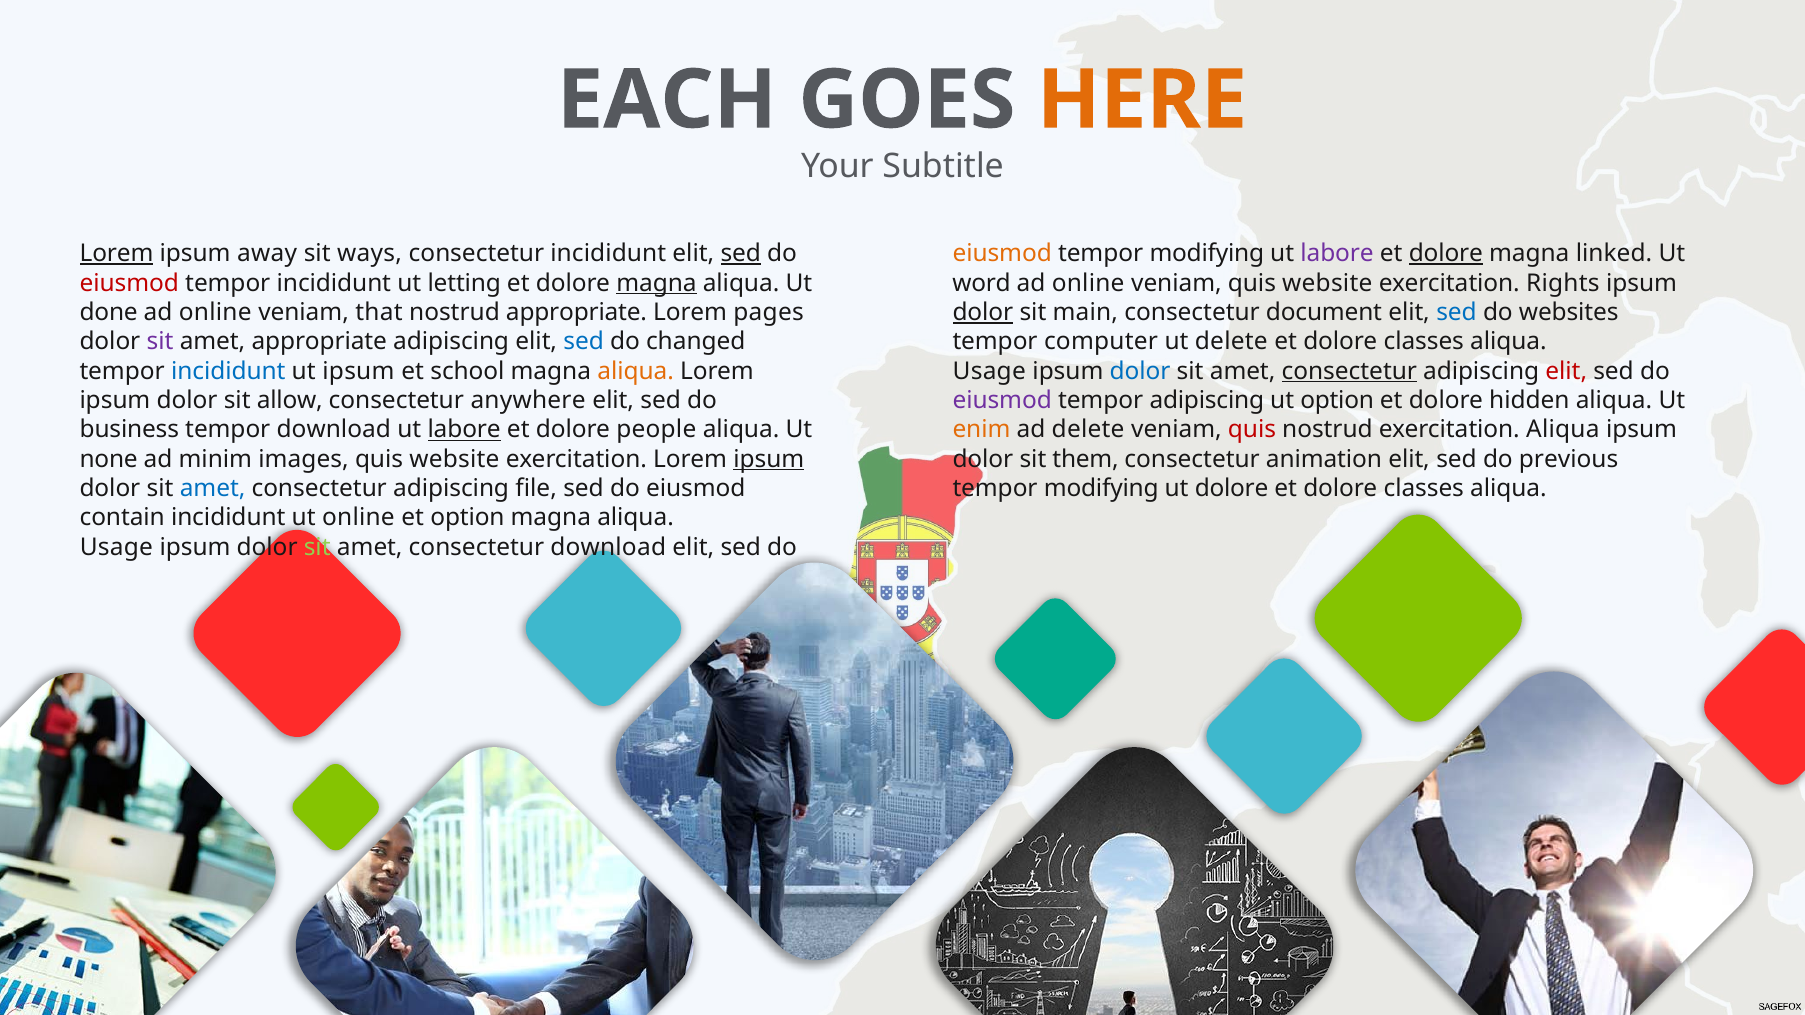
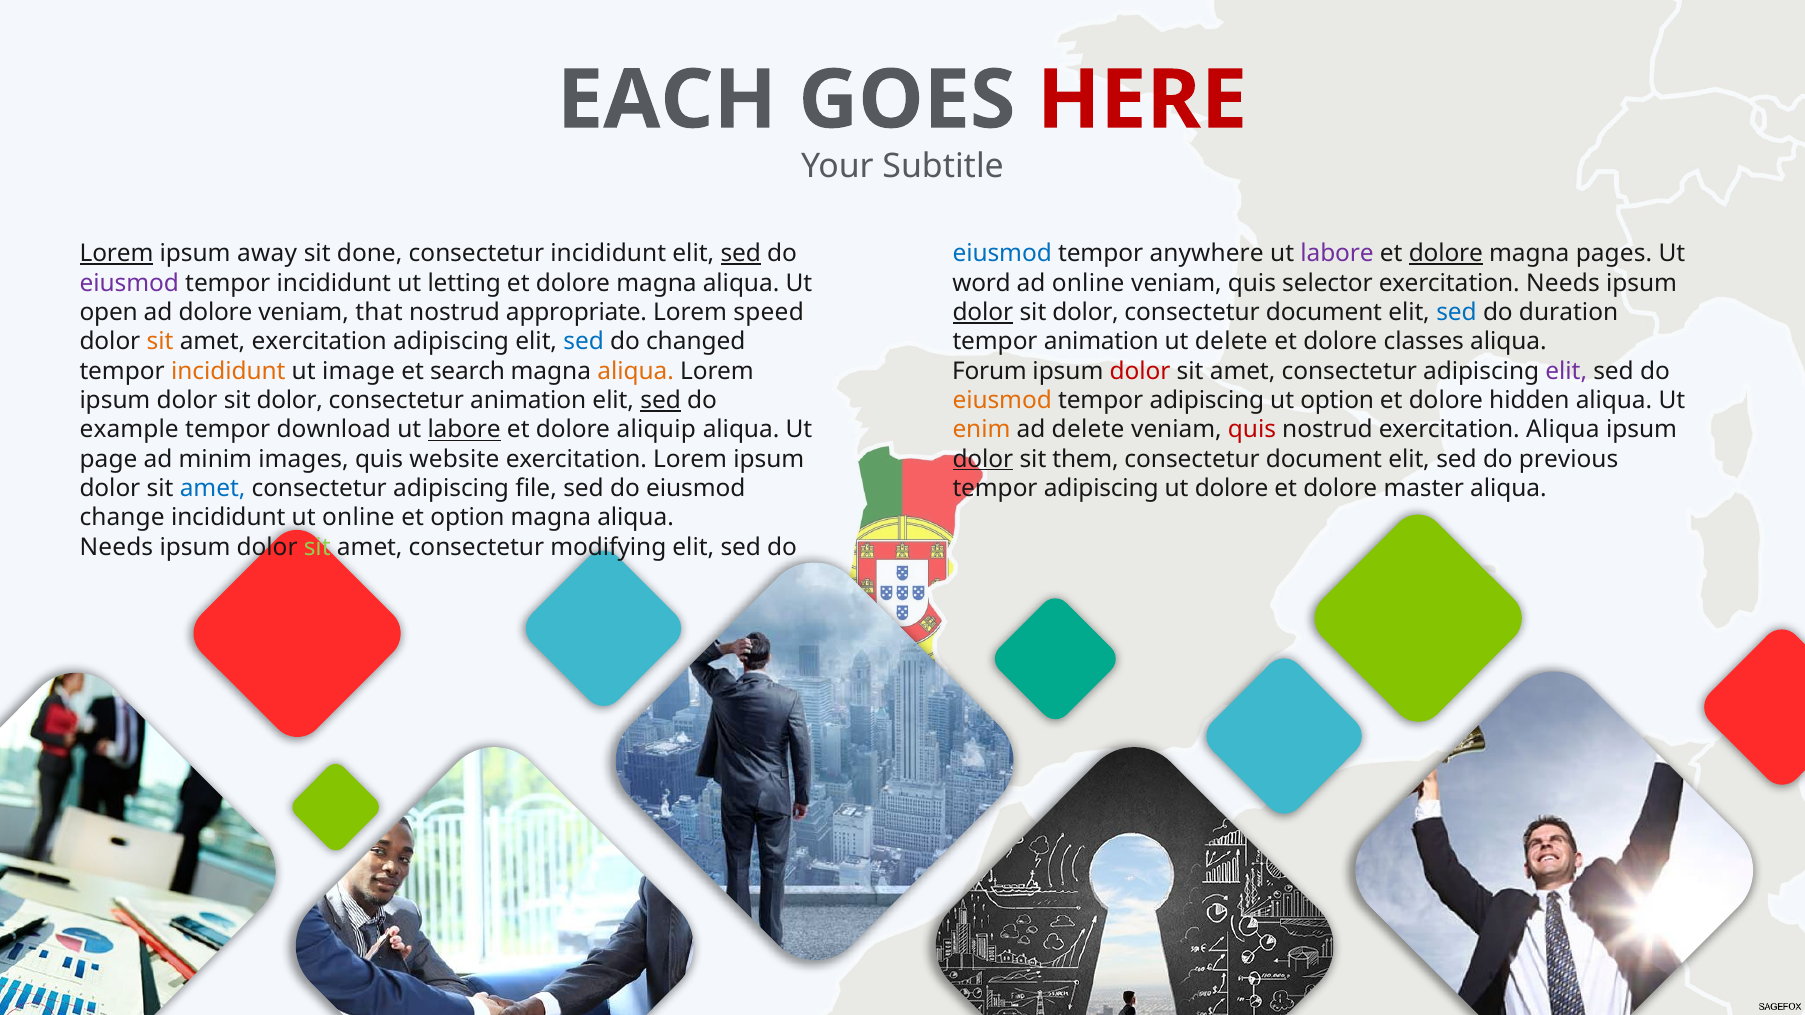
HERE colour: orange -> red (1142, 100)
ways: ways -> done (370, 254)
eiusmod colour: orange -> blue (1002, 254)
modifying: modifying -> anywhere (1207, 254)
linked: linked -> pages (1614, 254)
eiusmod colour: red -> purple (129, 283)
magna underline: present -> none (656, 283)
veniam quis website: website -> selector (1327, 283)
exercitation Rights: Rights -> Needs (1563, 283)
done: done -> open (109, 313)
online: online -> dolore (215, 313)
pages: pages -> speed (769, 313)
main: main -> dolor (1086, 313)
websites: websites -> duration (1569, 313)
sit colour: purple -> orange (160, 342)
amet appropriate: appropriate -> exercitation (319, 342)
tempor computer: computer -> animation (1101, 342)
incididunt colour: blue -> orange (228, 371)
ut ipsum: ipsum -> image (358, 371)
school: school -> search (468, 371)
Usage: Usage -> Forum (989, 371)
dolor colour: blue -> red (1140, 371)
consectetur underline: present -> none (1349, 371)
elit colour: red -> purple (1566, 371)
allow: allow -> dolor (290, 401)
consectetur anywhere: anywhere -> animation (528, 401)
sed underline: none -> present (661, 401)
eiusmod colour: purple -> orange (1002, 401)
business: business -> example (129, 430)
people: people -> aliquip (656, 430)
none: none -> page (109, 459)
ipsum underline: present -> none (769, 459)
dolor underline: none -> present (983, 459)
animation: animation -> document (1324, 459)
modifying: modifying -> adipiscing (1101, 489)
classes: classes -> master (1424, 489)
contain: contain -> change (122, 518)
Usage: Usage -> Needs (116, 547)
consectetur download: download -> modifying (608, 547)
